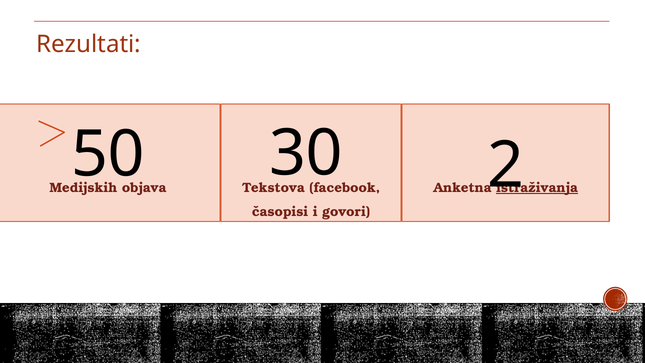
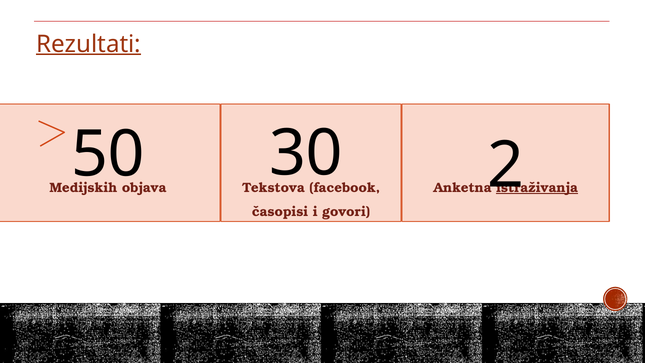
Rezultati underline: none -> present (89, 44)
